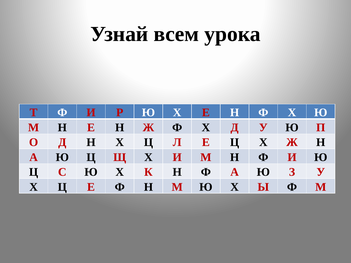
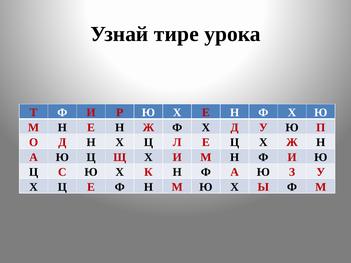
всем: всем -> тире (176, 34)
